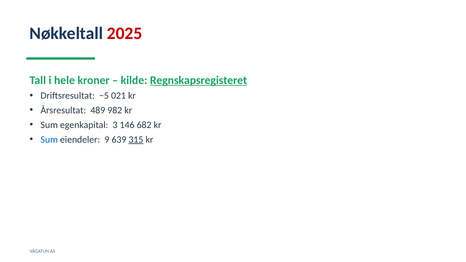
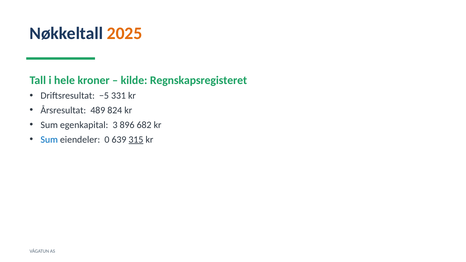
2025 colour: red -> orange (125, 33)
Regnskapsregisteret underline: present -> none (199, 80)
021: 021 -> 331 (118, 96)
982: 982 -> 824 (115, 110)
146: 146 -> 896 (127, 125)
9: 9 -> 0 (107, 140)
